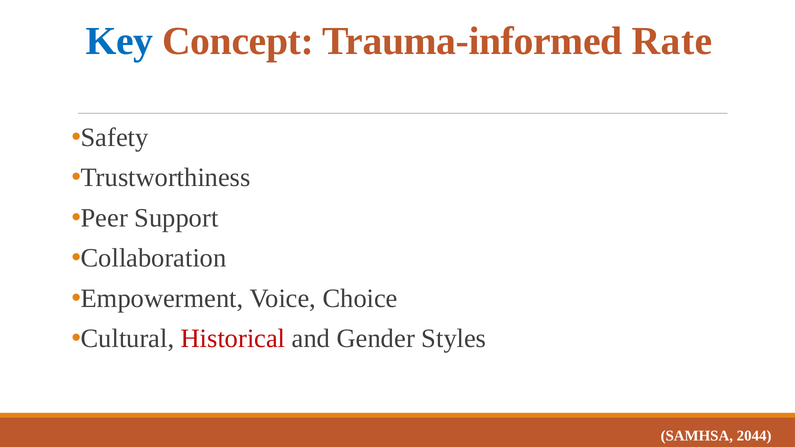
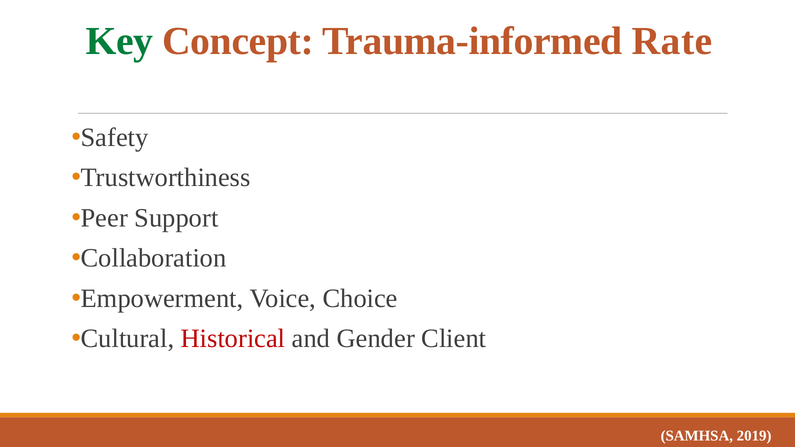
Key colour: blue -> green (119, 41)
Styles: Styles -> Client (454, 339)
2044: 2044 -> 2019 (754, 436)
